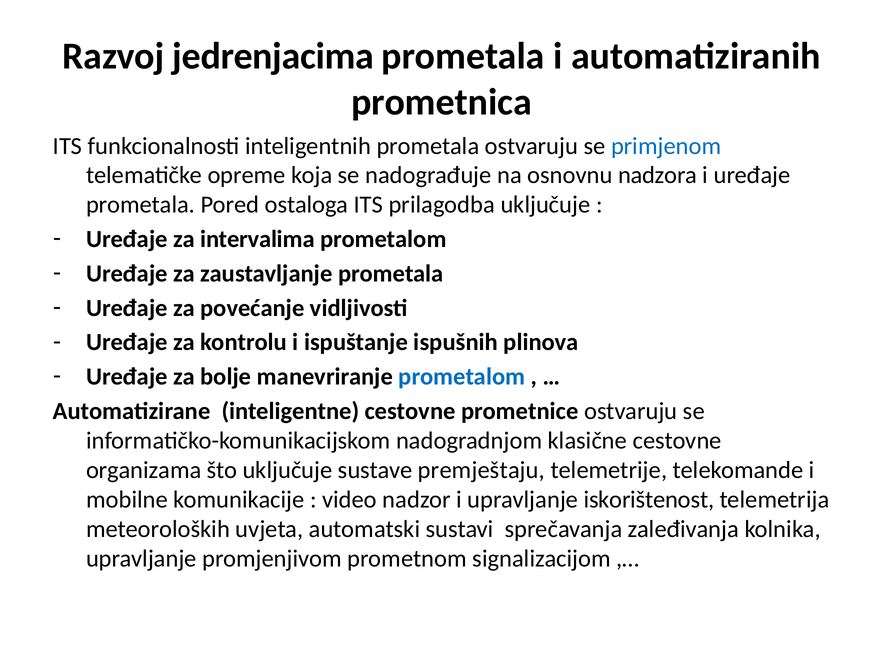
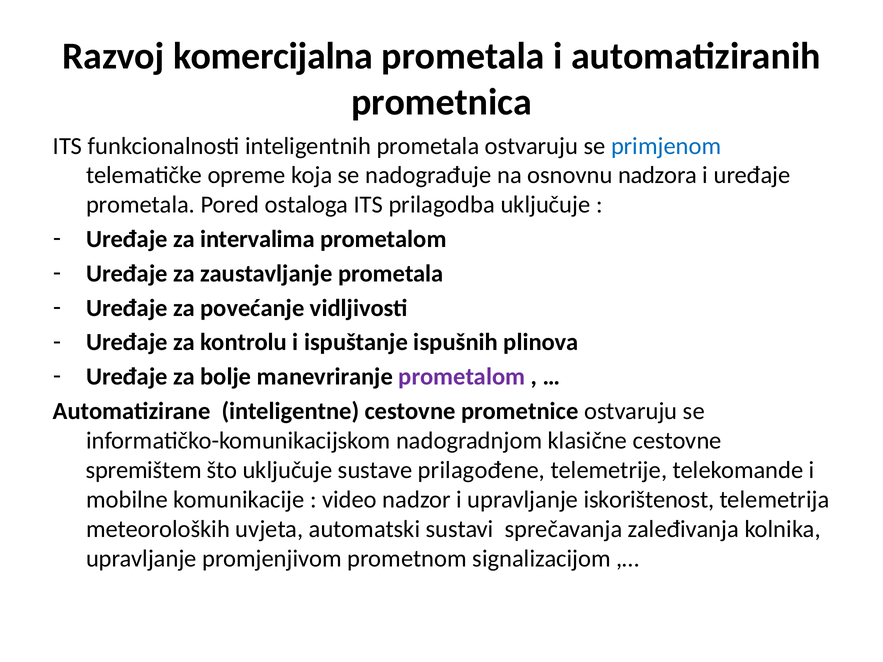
jedrenjacima: jedrenjacima -> komercijalna (273, 56)
prometalom colour: blue -> purple (462, 377)
organizama: organizama -> spremištem (144, 470)
premještaju: premještaju -> prilagođene (481, 470)
